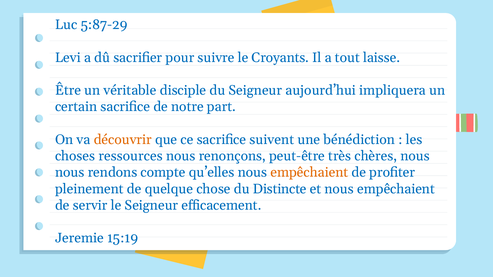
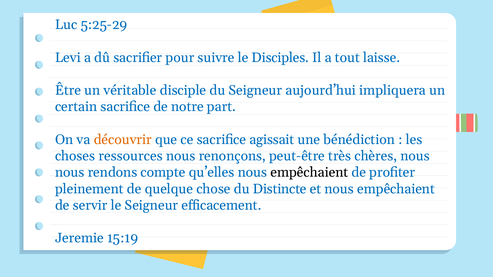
5:87-29: 5:87-29 -> 5:25-29 (104, 25)
Croyants: Croyants -> Disciples (280, 58)
suivent: suivent -> agissait (272, 140)
empêchaient colour: orange -> black (309, 173)
